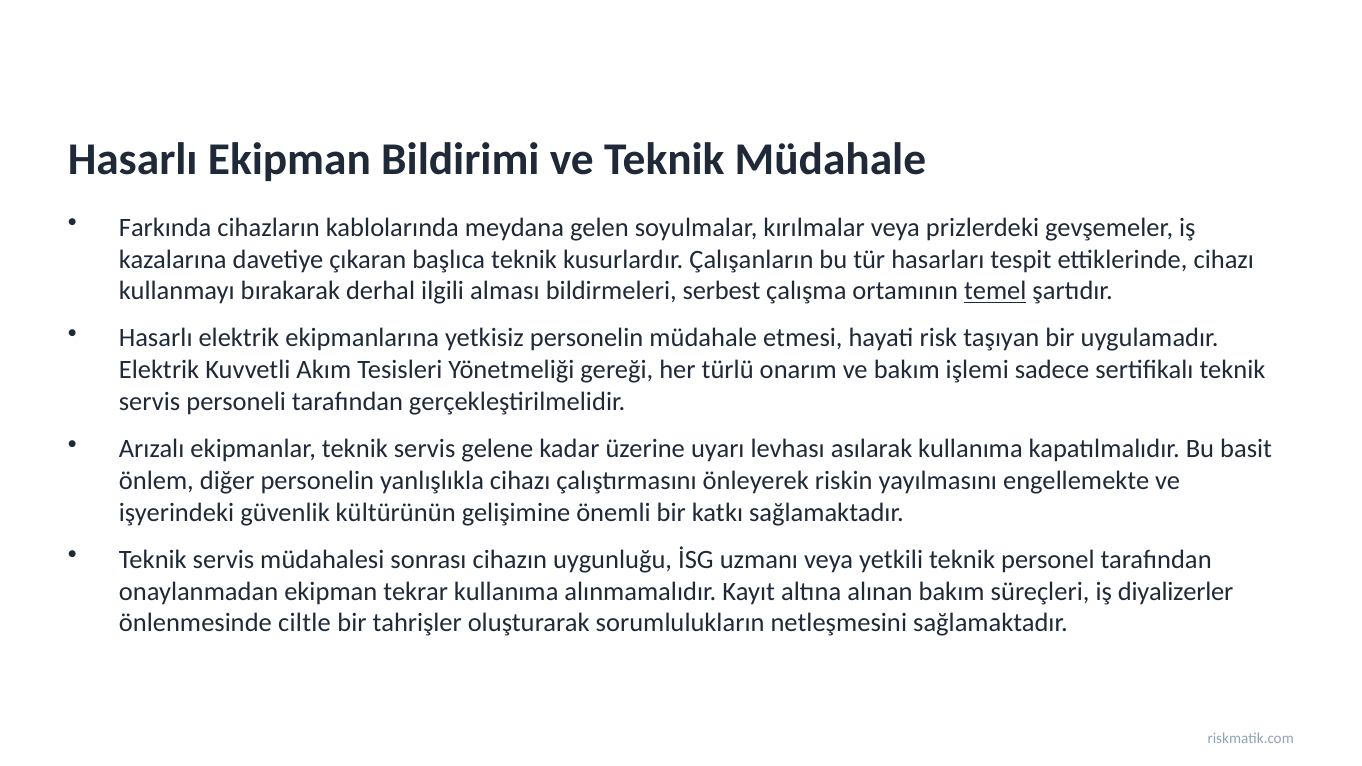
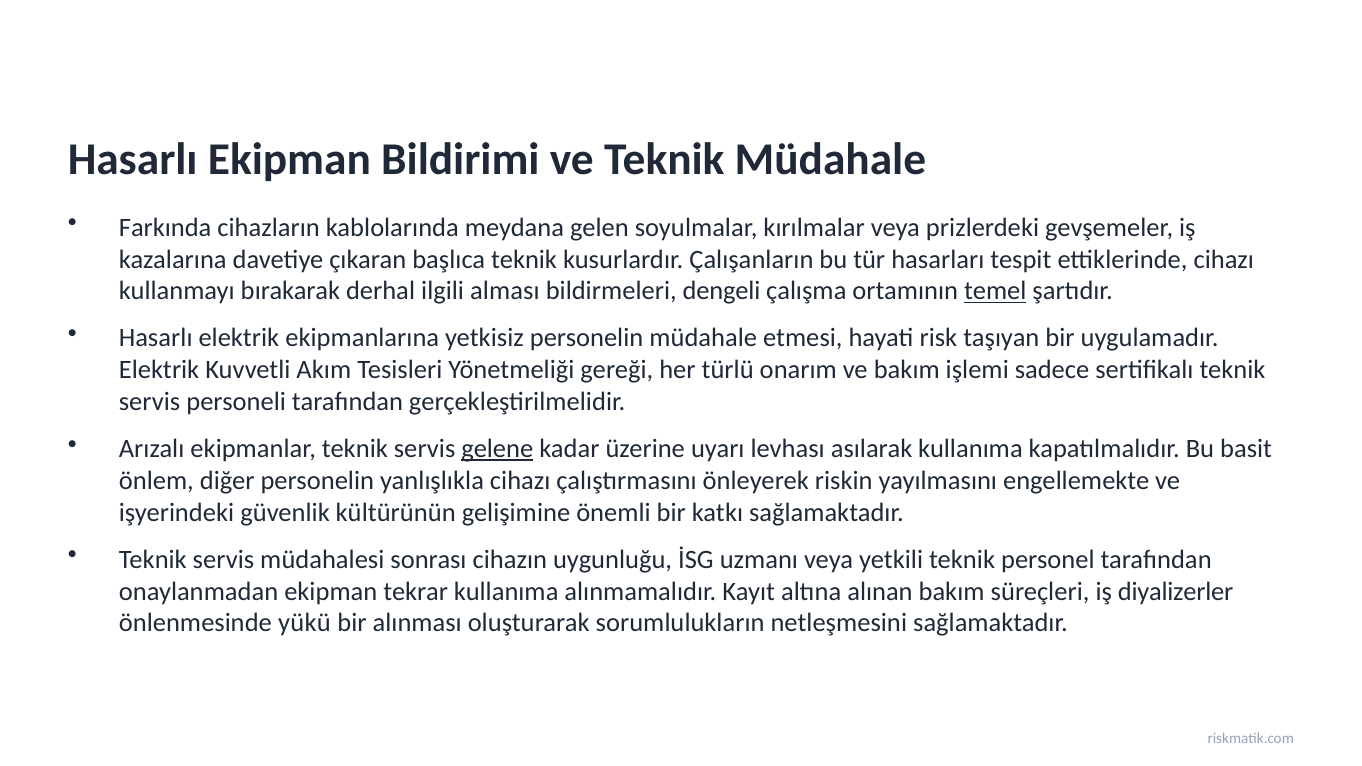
serbest: serbest -> dengeli (722, 291)
gelene underline: none -> present (497, 449)
ciltle: ciltle -> yükü (305, 623)
tahrişler: tahrişler -> alınması (417, 623)
